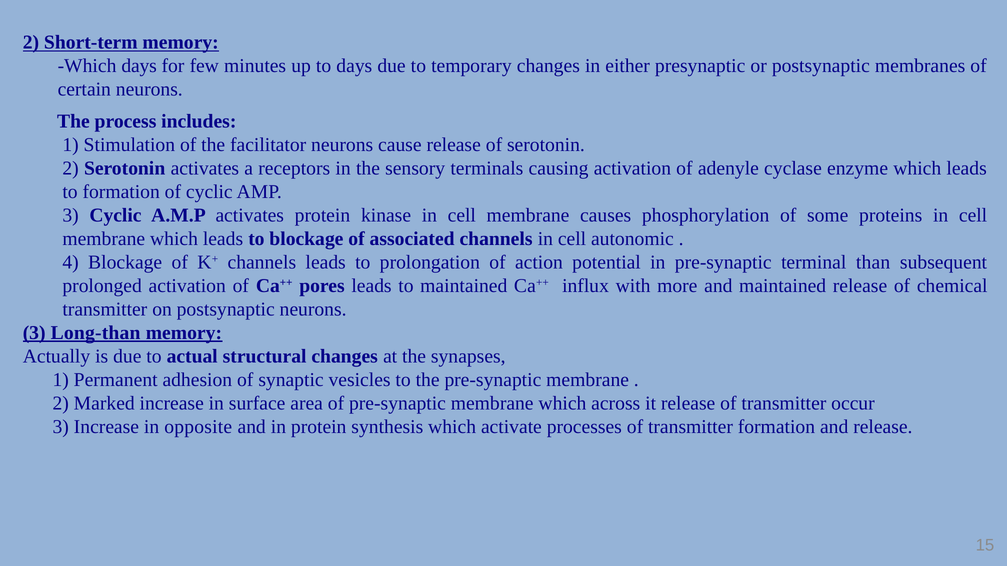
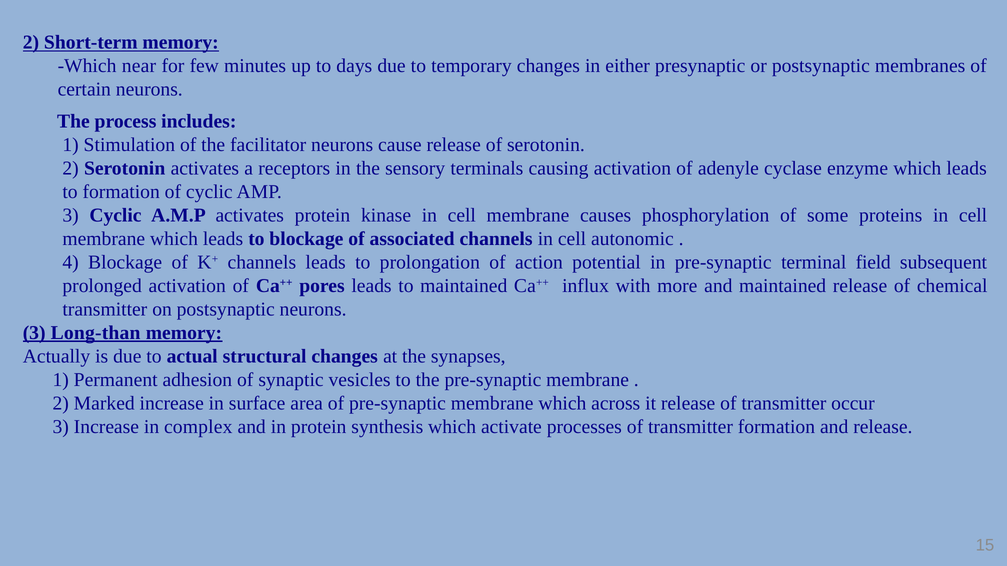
Which days: days -> near (139, 66)
than: than -> field (873, 262)
opposite: opposite -> complex (198, 427)
